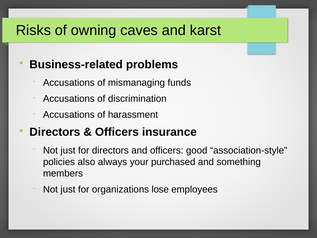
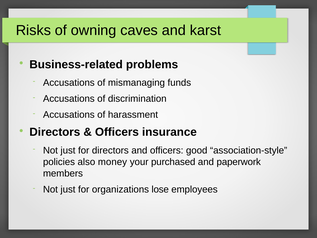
always: always -> money (112, 162)
something: something -> paperwork (239, 162)
